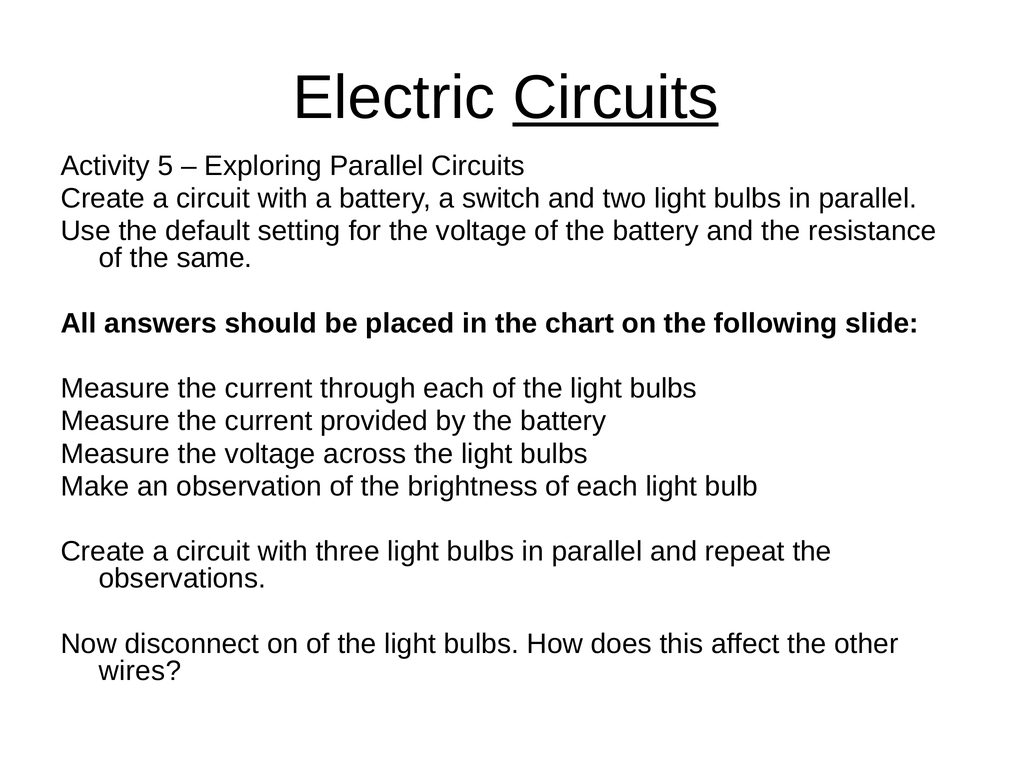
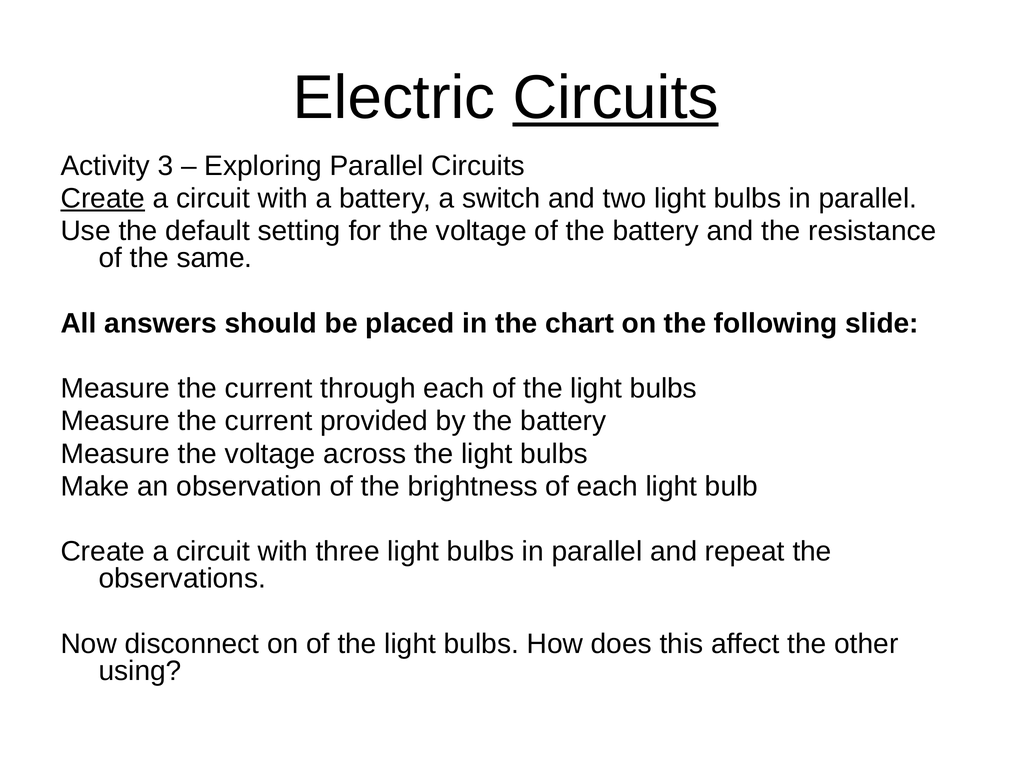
5: 5 -> 3 (165, 166)
Create underline: none -> present (103, 198)
wires: wires -> using (140, 671)
